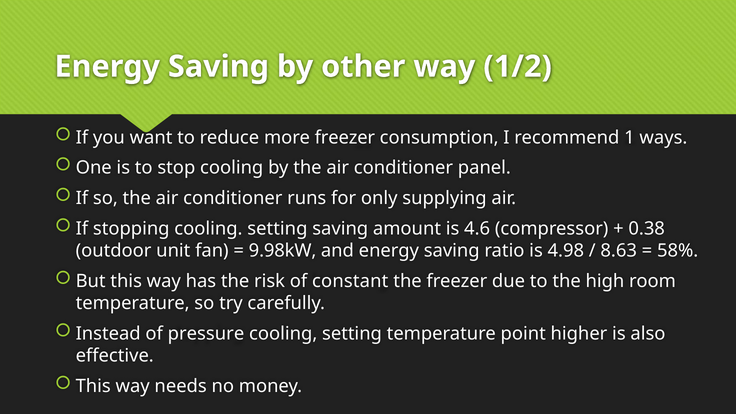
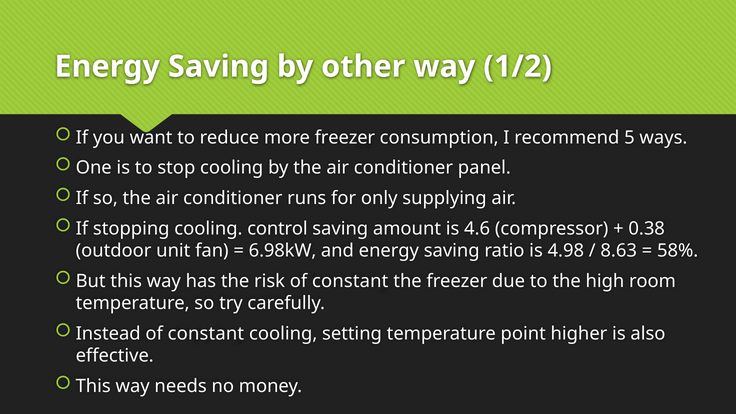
1: 1 -> 5 (629, 138)
stopping cooling setting: setting -> control (278, 229)
9.98kW: 9.98kW -> 6.98kW (283, 251)
Instead of pressure: pressure -> constant (206, 334)
